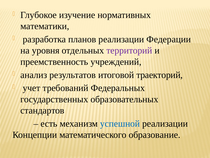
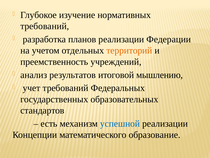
математики: математики -> требований (45, 26)
уровня: уровня -> учетом (46, 50)
территорий colour: purple -> orange (129, 50)
траекторий: траекторий -> мышлению (160, 75)
